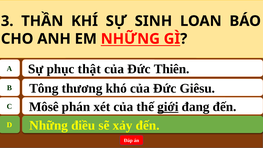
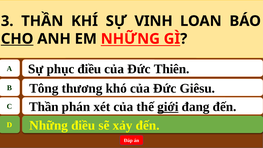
SINH: SINH -> VINH (154, 21)
CHO underline: none -> present (17, 39)
phục thật: thật -> điều (89, 69)
C Môsê: Môsê -> Thần (44, 107)
